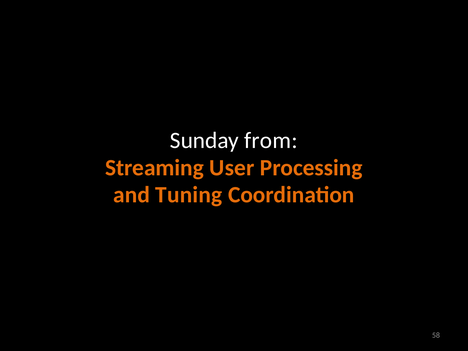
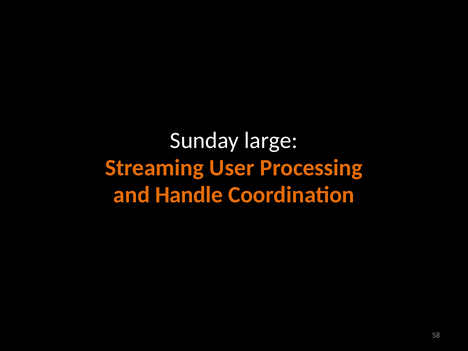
from: from -> large (271, 141)
Tuning: Tuning -> Handle (189, 195)
